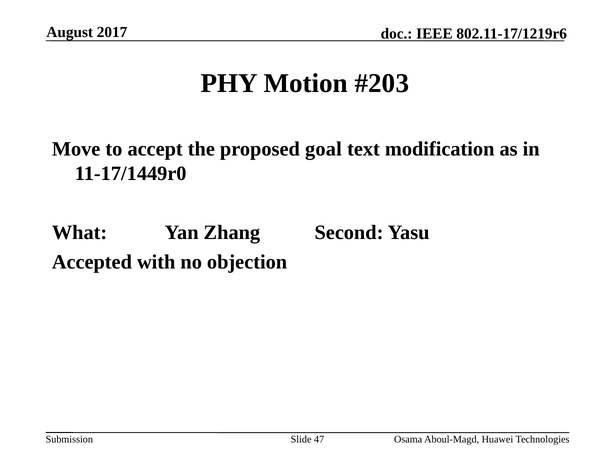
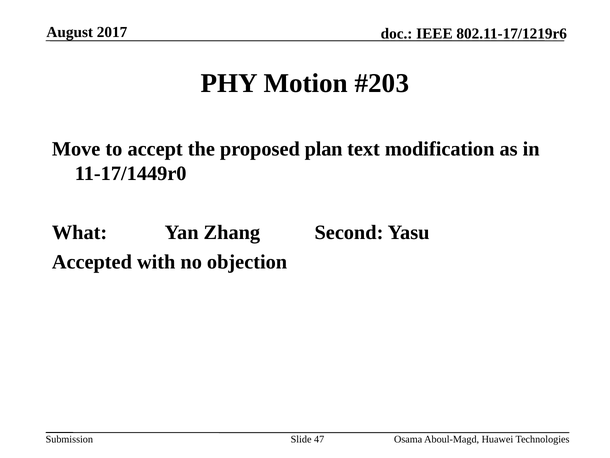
goal: goal -> plan (324, 149)
